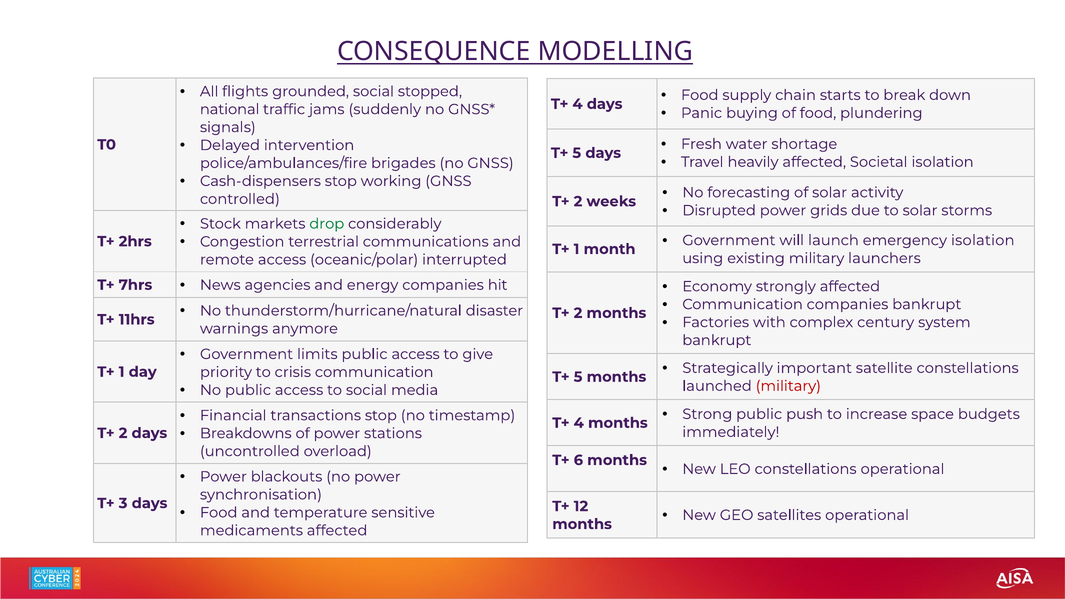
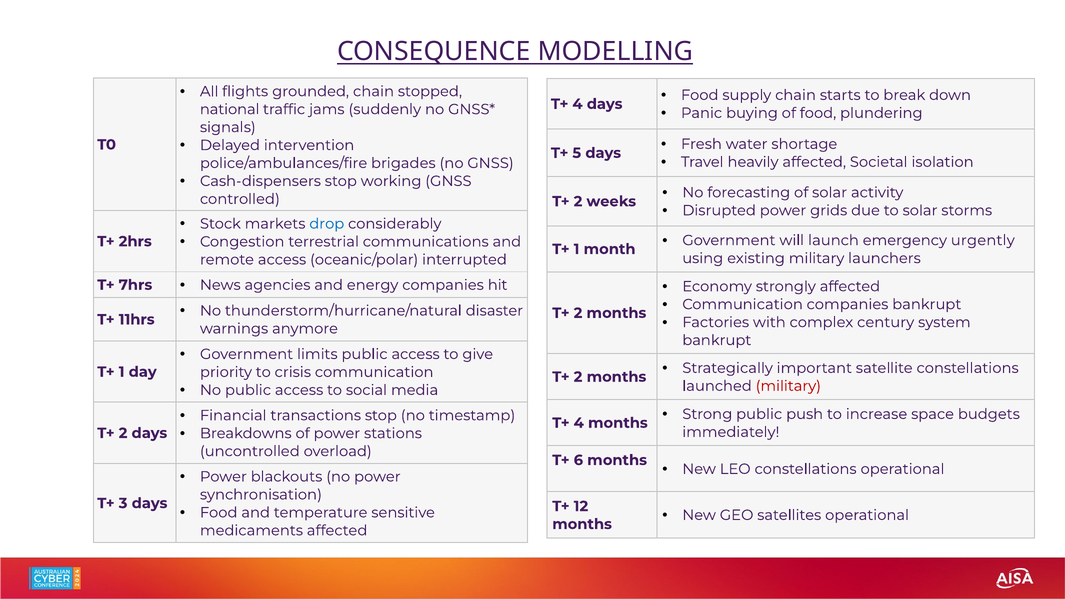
grounded social: social -> chain (374, 91)
drop colour: green -> blue (327, 224)
emergency isolation: isolation -> urgently (983, 240)
5: 5 -> 2 (578, 377)
